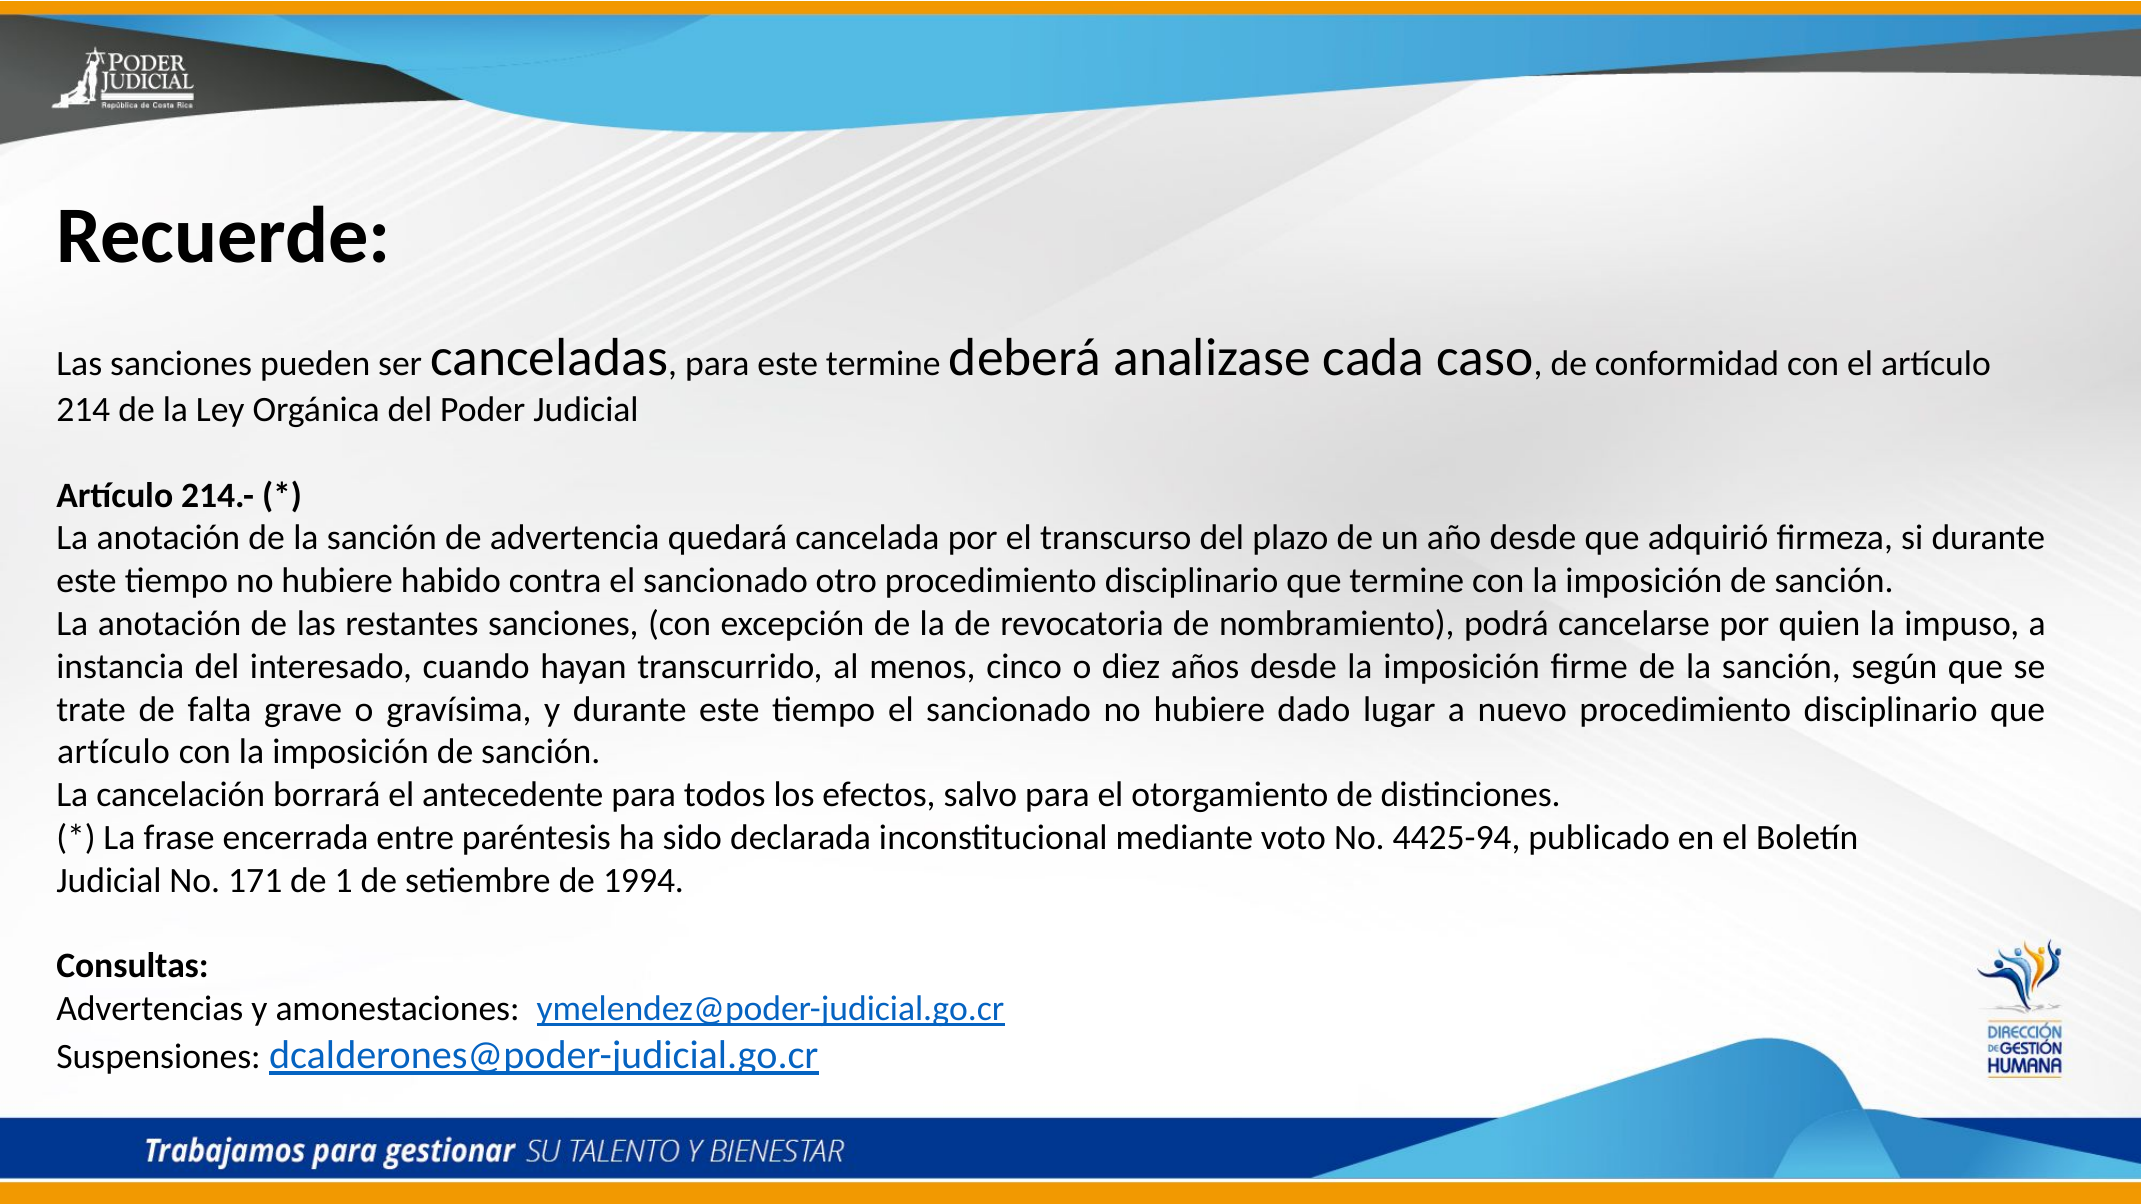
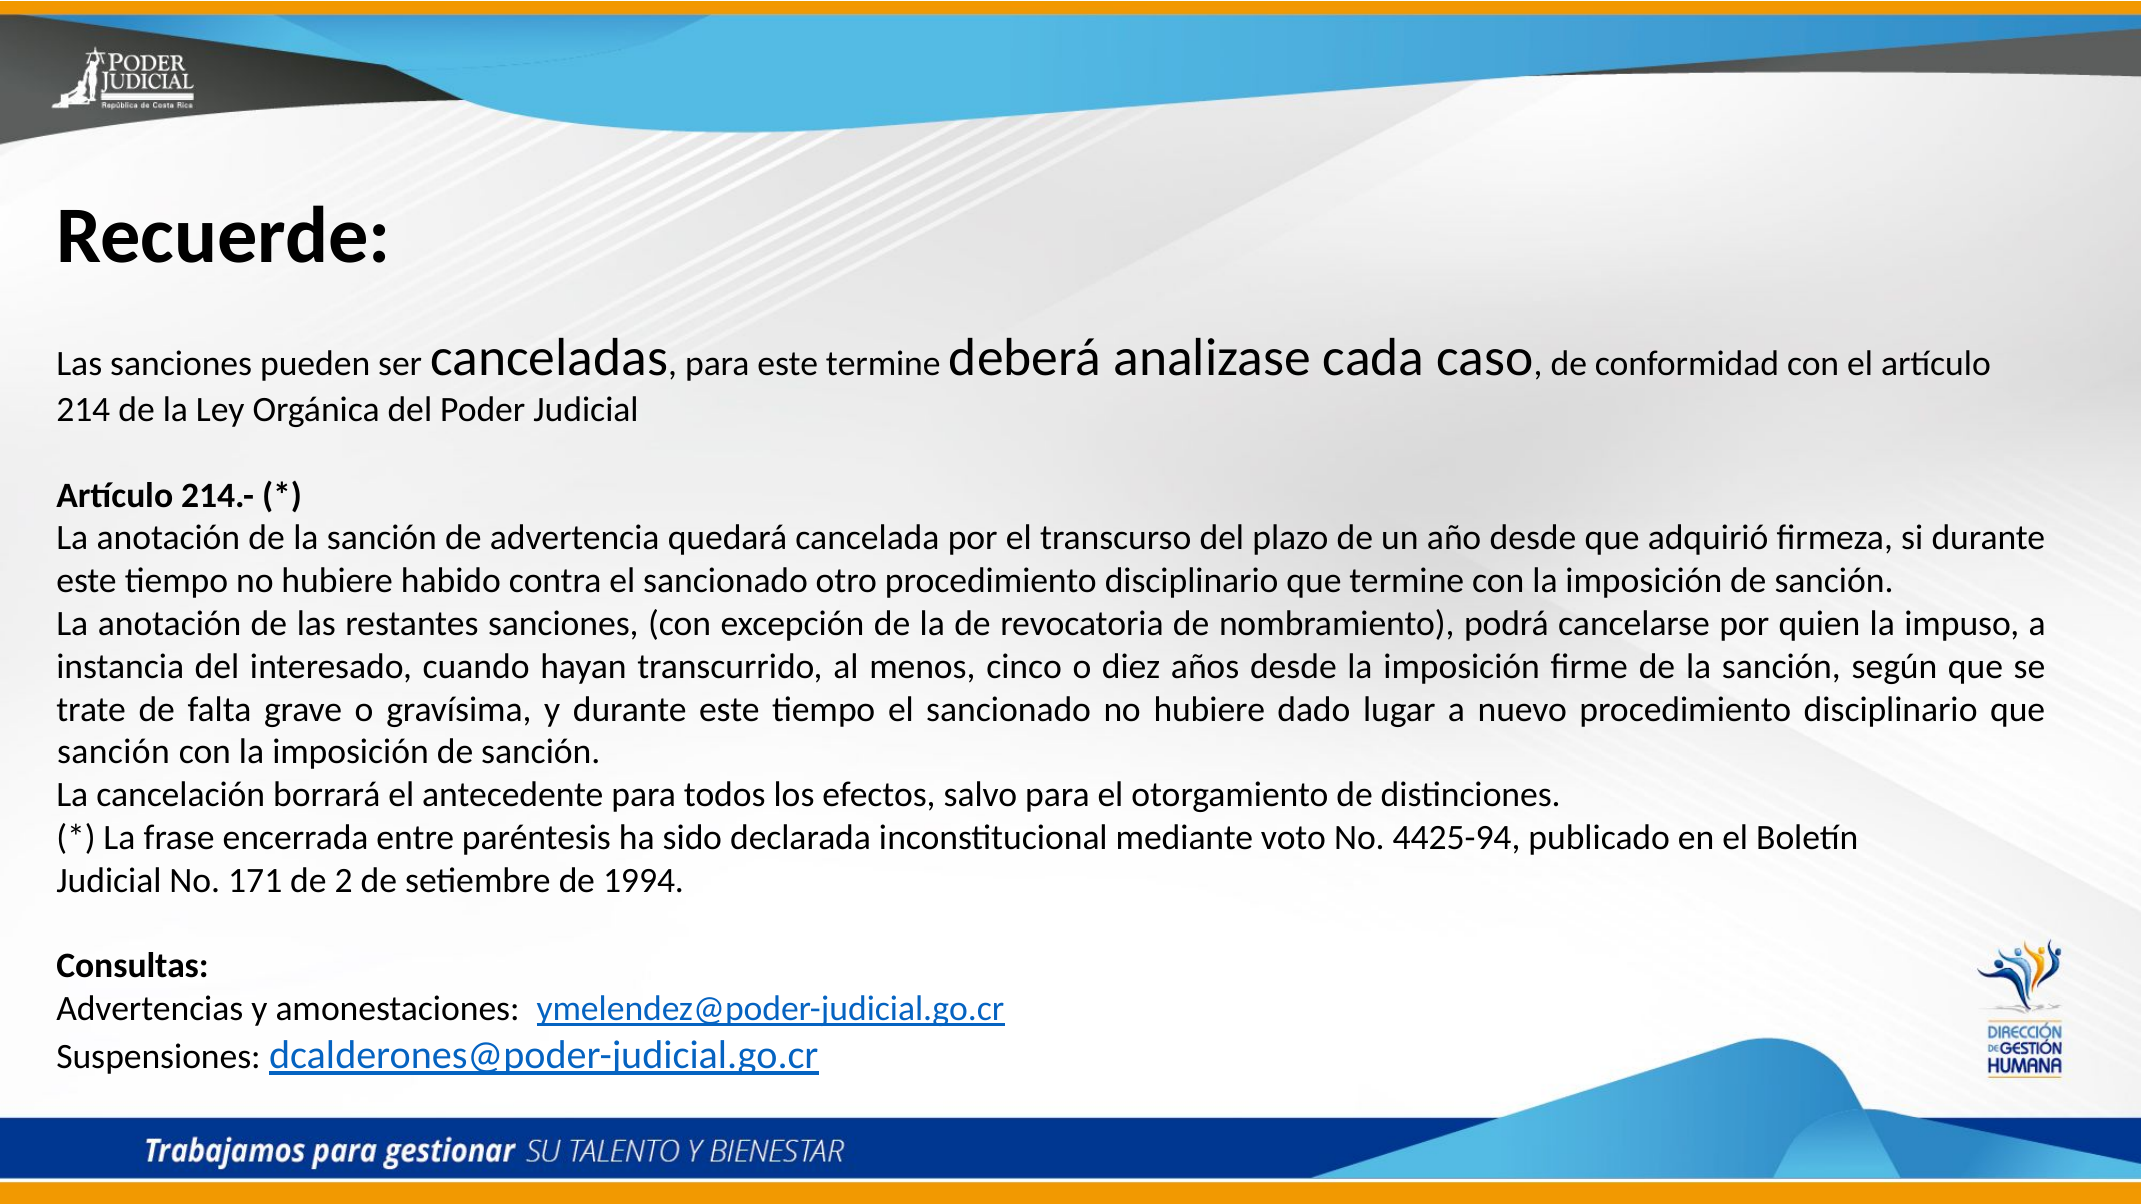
artículo: artículo -> sanción (113, 752)
1: 1 -> 2 (344, 881)
